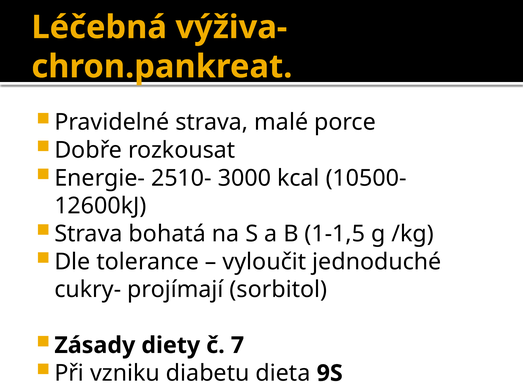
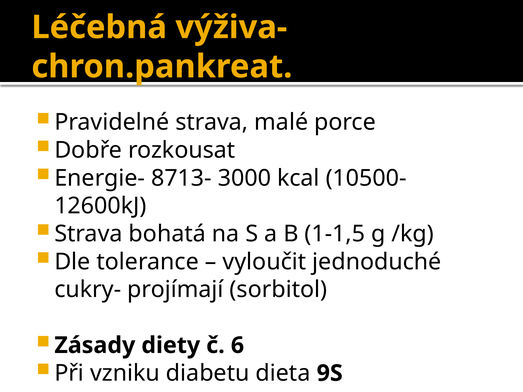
2510-: 2510- -> 8713- (181, 178)
7: 7 -> 6 (237, 346)
